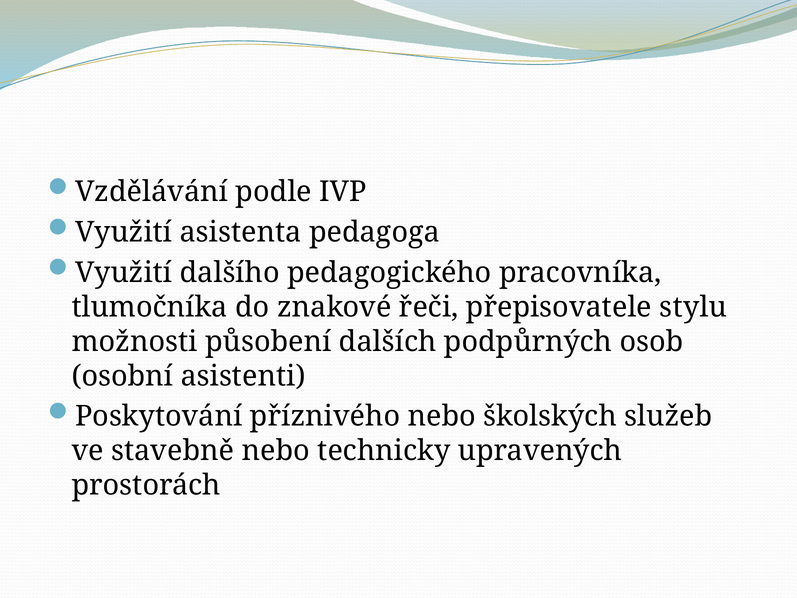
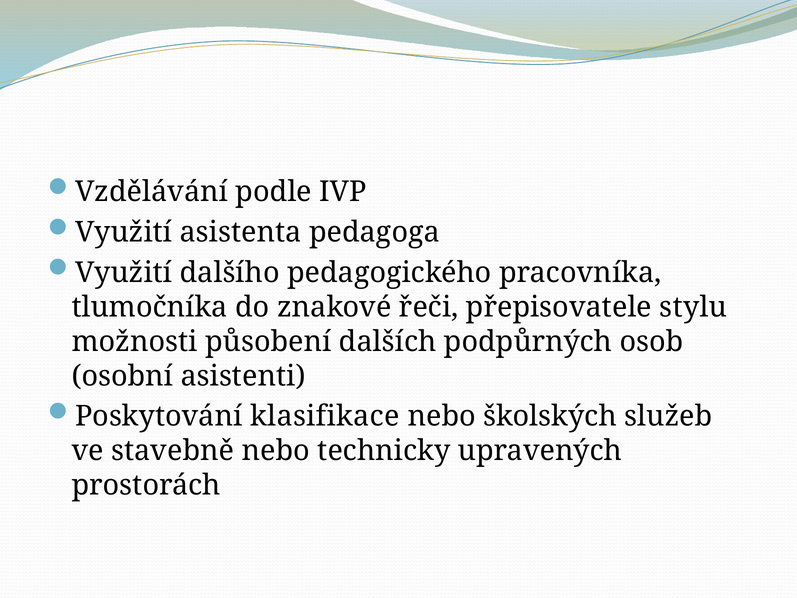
příznivého: příznivého -> klasifikace (325, 416)
